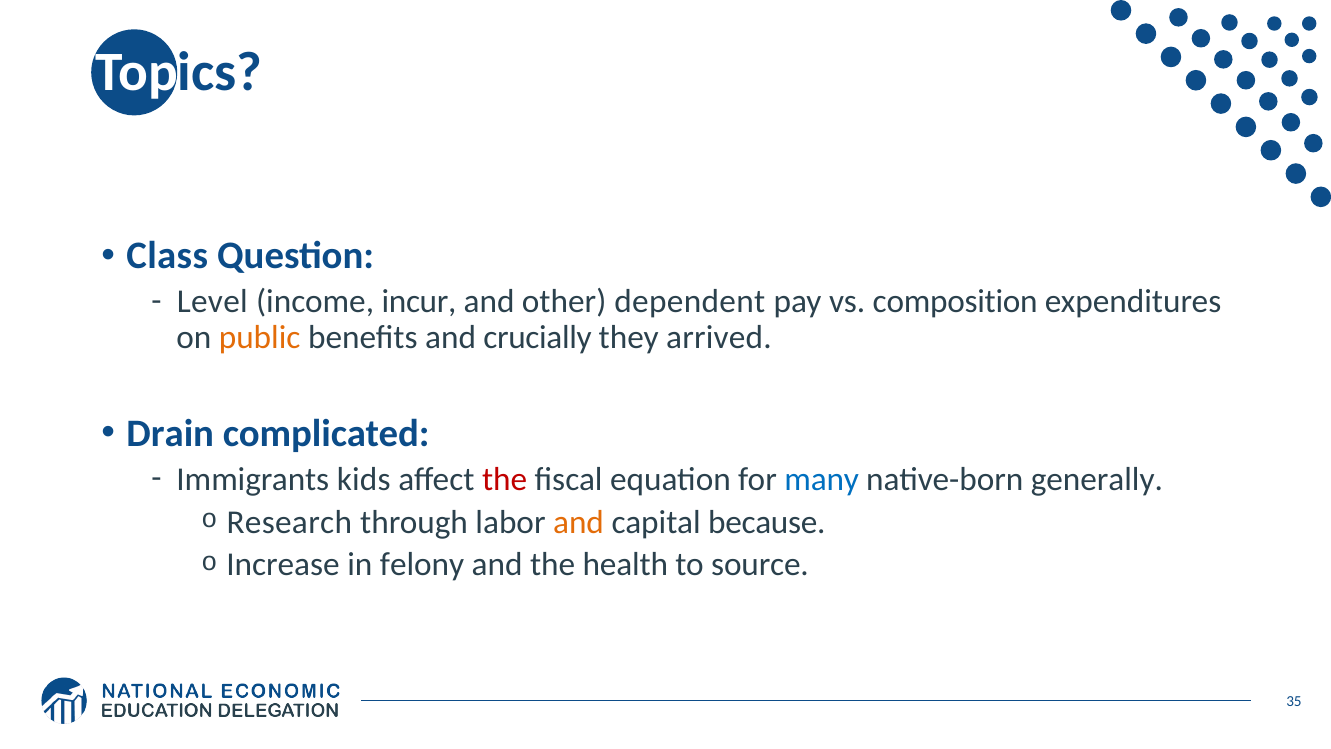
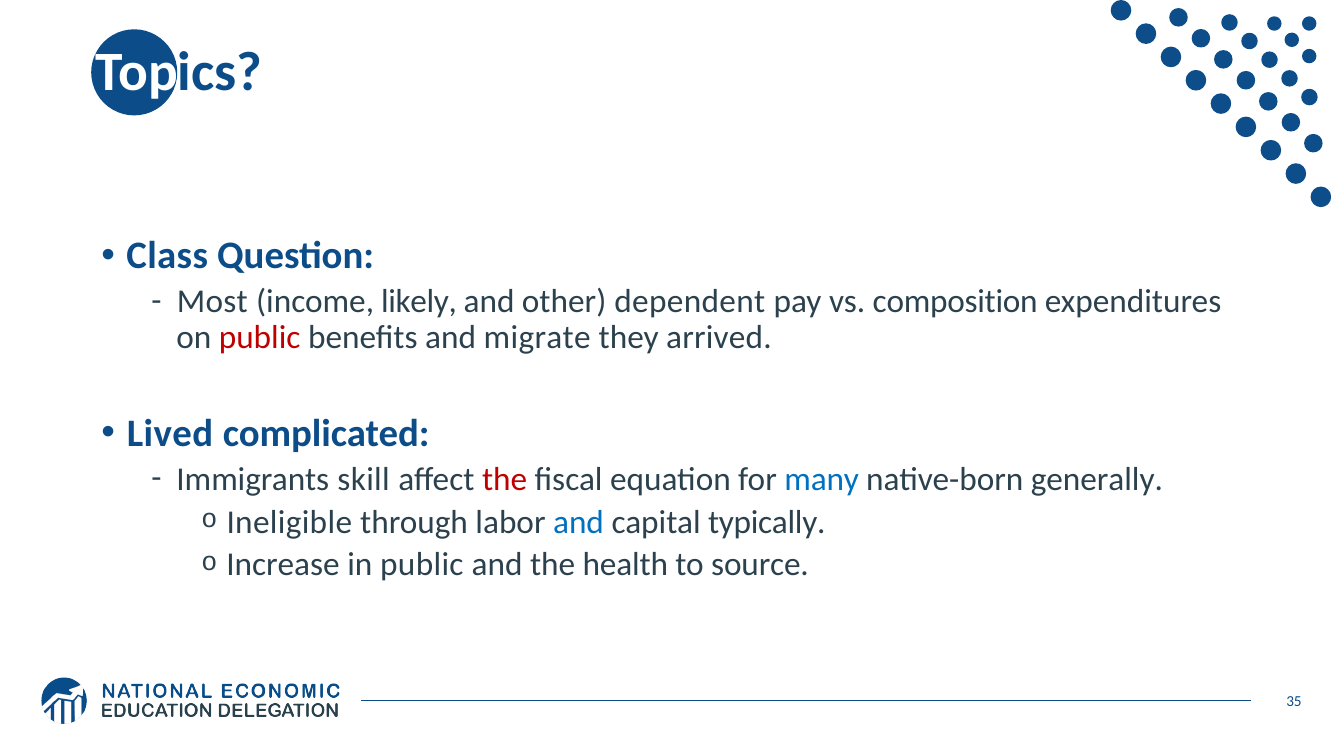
Level: Level -> Most (212, 302)
incur: incur -> likely (419, 302)
public colour: orange -> red (260, 338)
crucially: crucially -> migrate (537, 338)
Drain: Drain -> Lived (170, 433)
kids: kids -> skill (364, 479)
Research: Research -> Ineligible (289, 522)
and colour: orange -> blue (579, 522)
because: because -> typically (767, 522)
in felony: felony -> public (422, 565)
